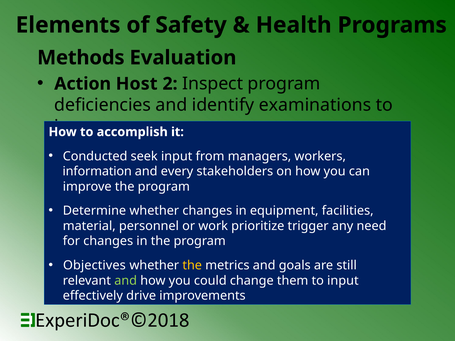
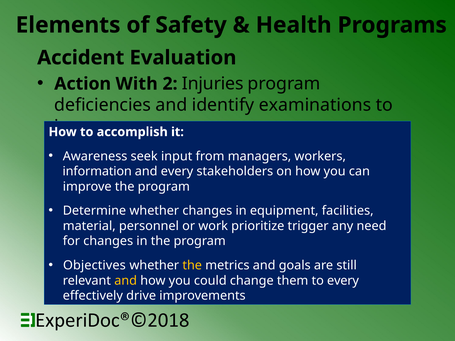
Methods: Methods -> Accident (81, 58)
Host: Host -> With (137, 84)
Inspect: Inspect -> Injuries (213, 84)
Conducted: Conducted -> Awareness (95, 156)
and colour: light green -> yellow (126, 281)
to input: input -> every (343, 281)
